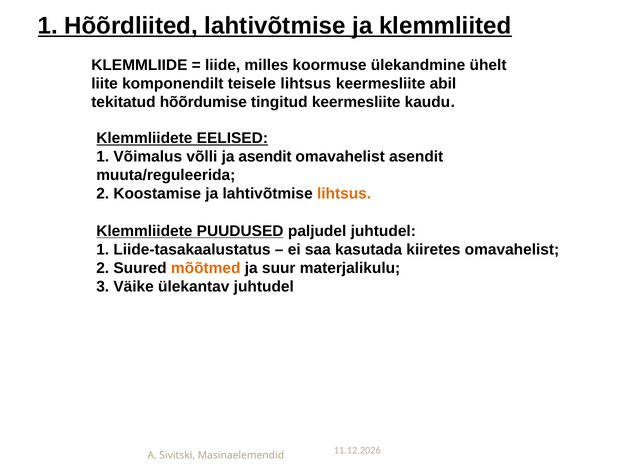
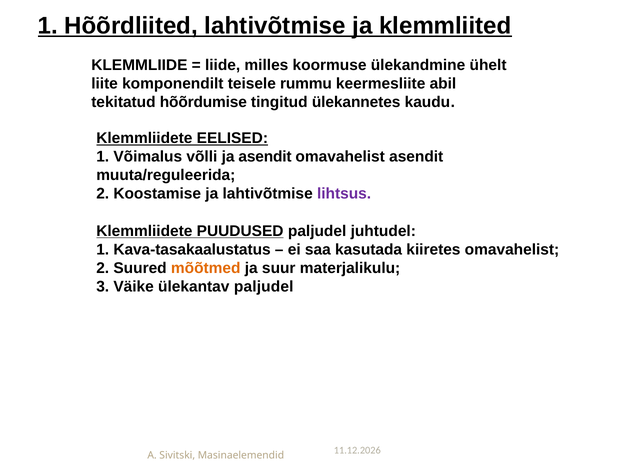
teisele lihtsus: lihtsus -> rummu (306, 84)
tingitud keermesliite: keermesliite -> ülekannetes (356, 102)
lihtsus colour: orange -> purple (344, 194)
Liide-tasakaalustatus: Liide-tasakaalustatus -> Kava-tasakaalustatus (192, 250)
ülekantav juhtudel: juhtudel -> paljudel (264, 287)
